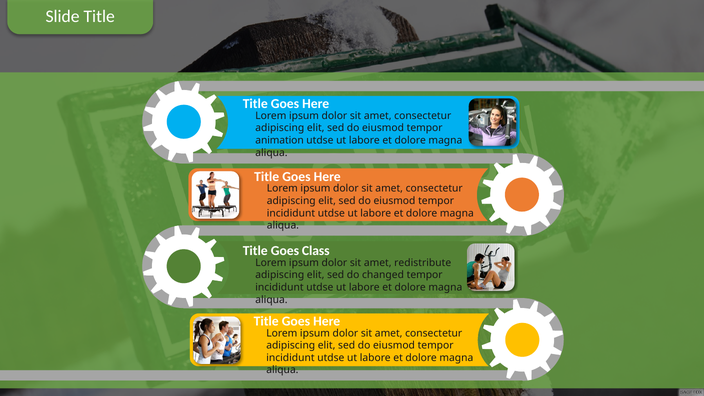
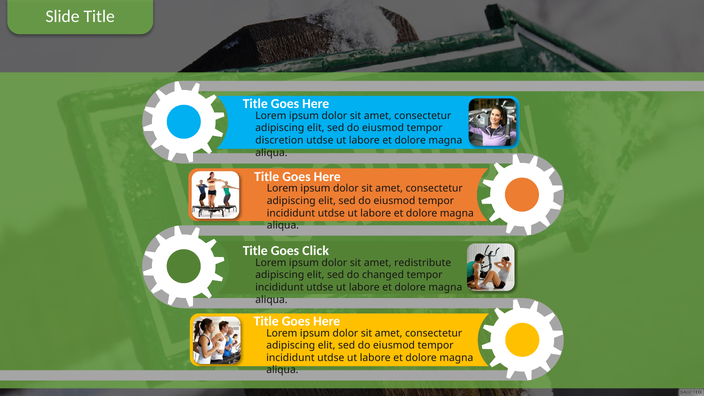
animation: animation -> discretion (279, 140)
Class: Class -> Click (316, 251)
